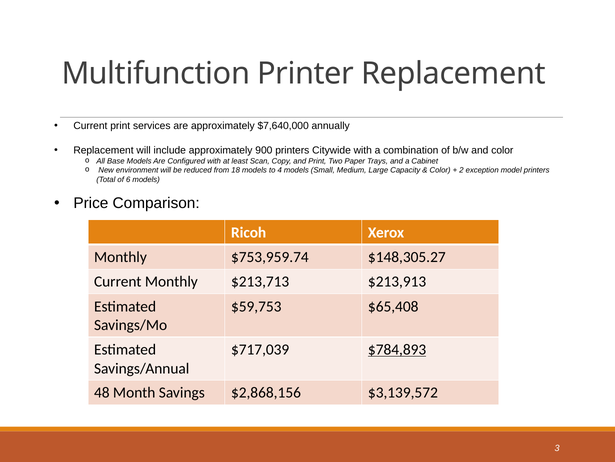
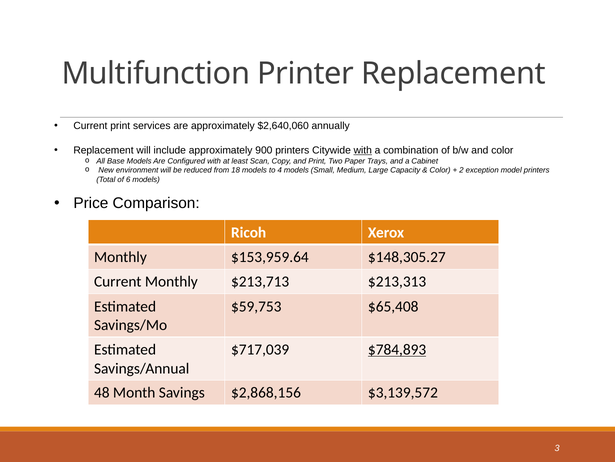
$7,640,000: $7,640,000 -> $2,640,060 (283, 126)
with underline: none -> present (363, 150)
$753,959.74: $753,959.74 -> $153,959.64 (270, 257)
$213,913: $213,913 -> $213,313 (397, 281)
